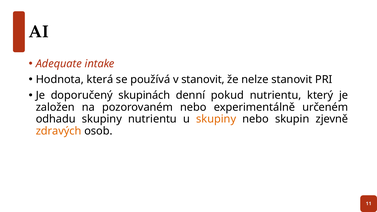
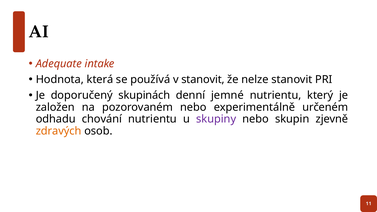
pokud: pokud -> jemné (227, 95)
odhadu skupiny: skupiny -> chování (102, 119)
skupiny colour: orange -> purple (216, 119)
